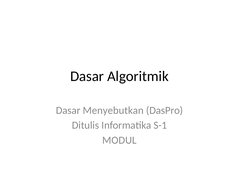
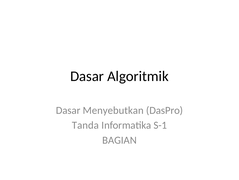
Ditulis: Ditulis -> Tanda (85, 125)
MODUL: MODUL -> BAGIAN (119, 140)
